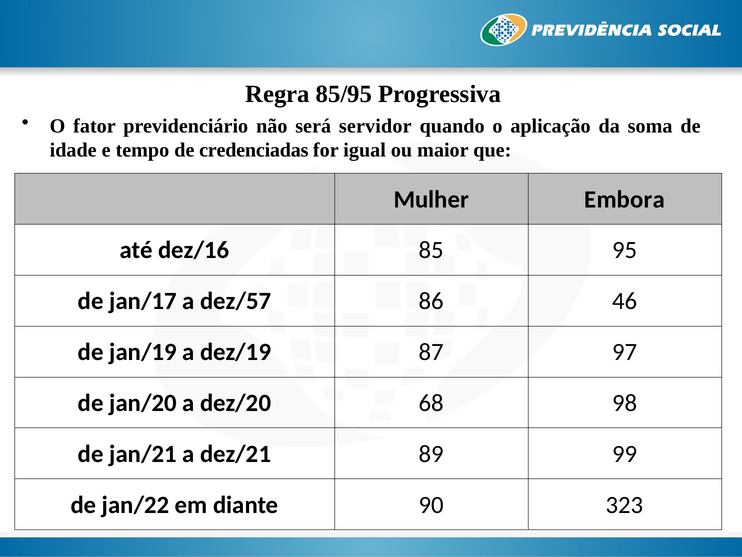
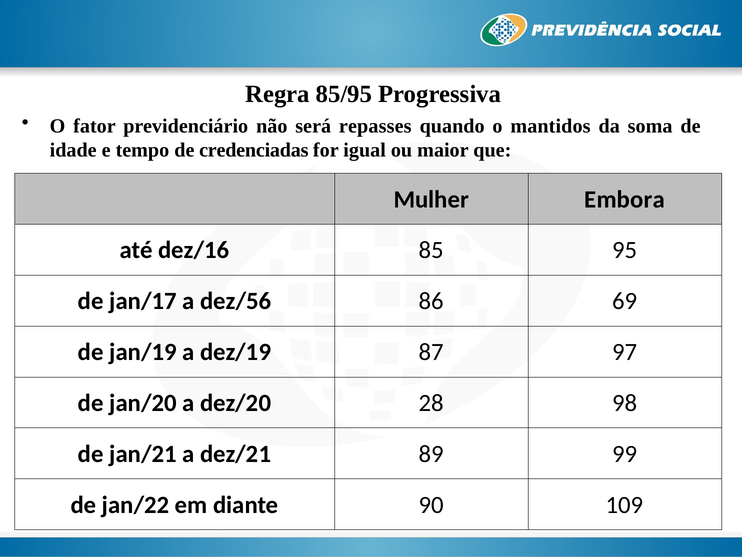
servidor: servidor -> repasses (375, 126)
aplicação: aplicação -> mantidos (550, 126)
dez/57: dez/57 -> dez/56 (236, 301)
46: 46 -> 69 (625, 301)
68: 68 -> 28 (431, 403)
323: 323 -> 109 (625, 505)
